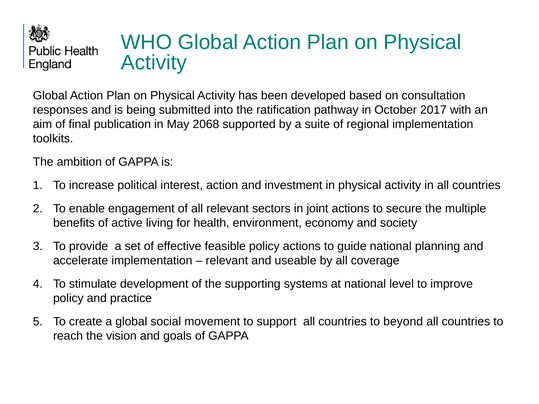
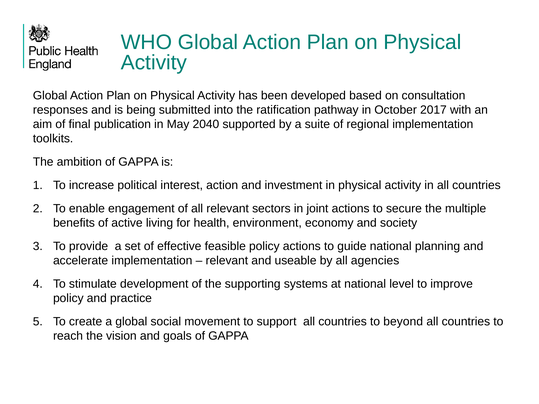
2068: 2068 -> 2040 (206, 124)
coverage: coverage -> agencies (375, 261)
